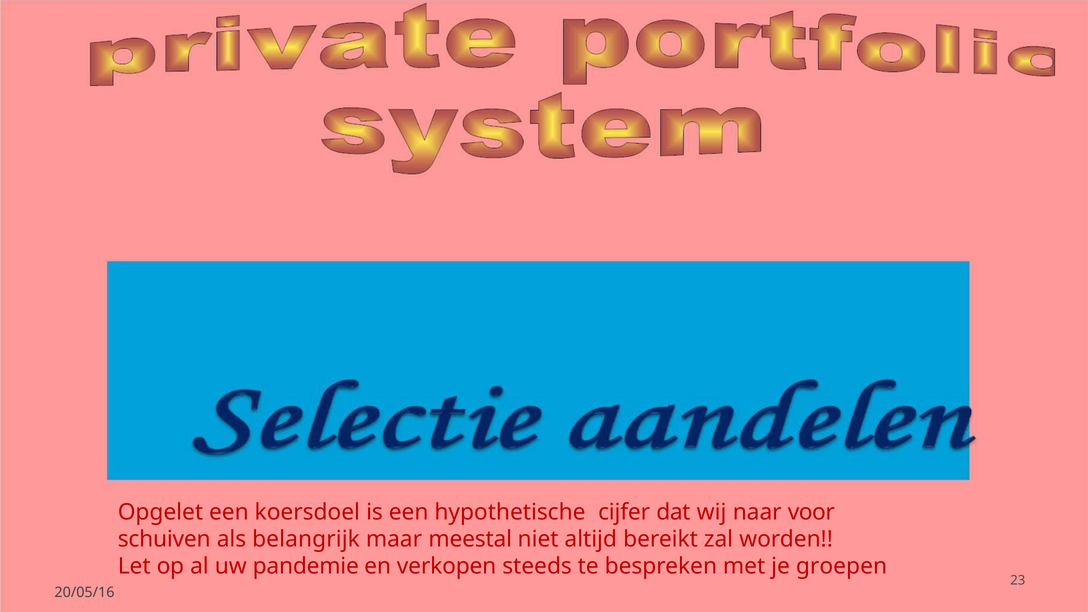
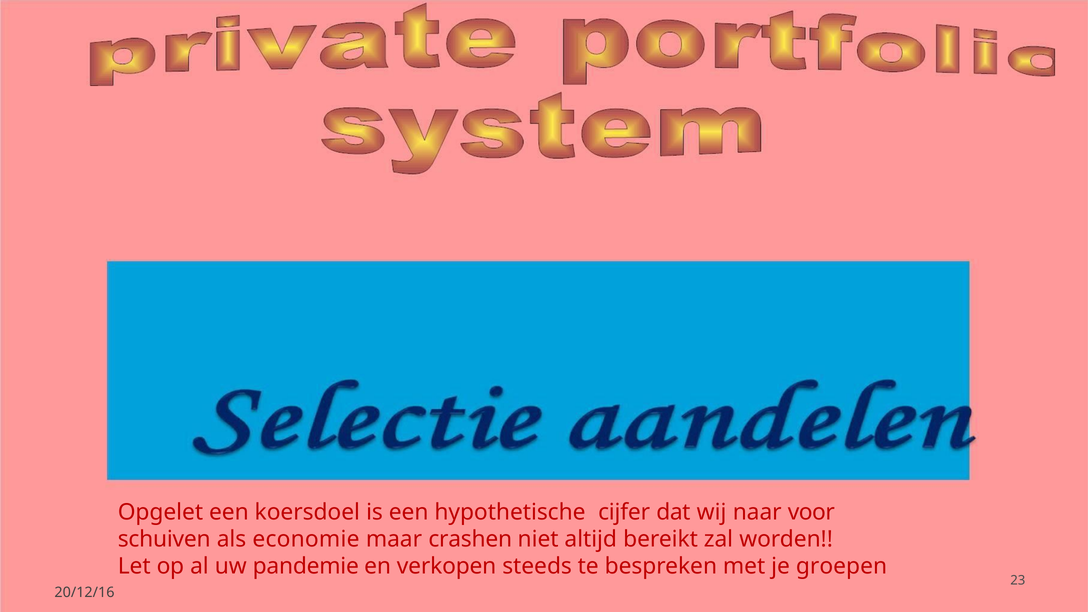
belangrijk: belangrijk -> economie (306, 539)
meestal: meestal -> crashen (470, 539)
20/05/16: 20/05/16 -> 20/12/16 (84, 592)
